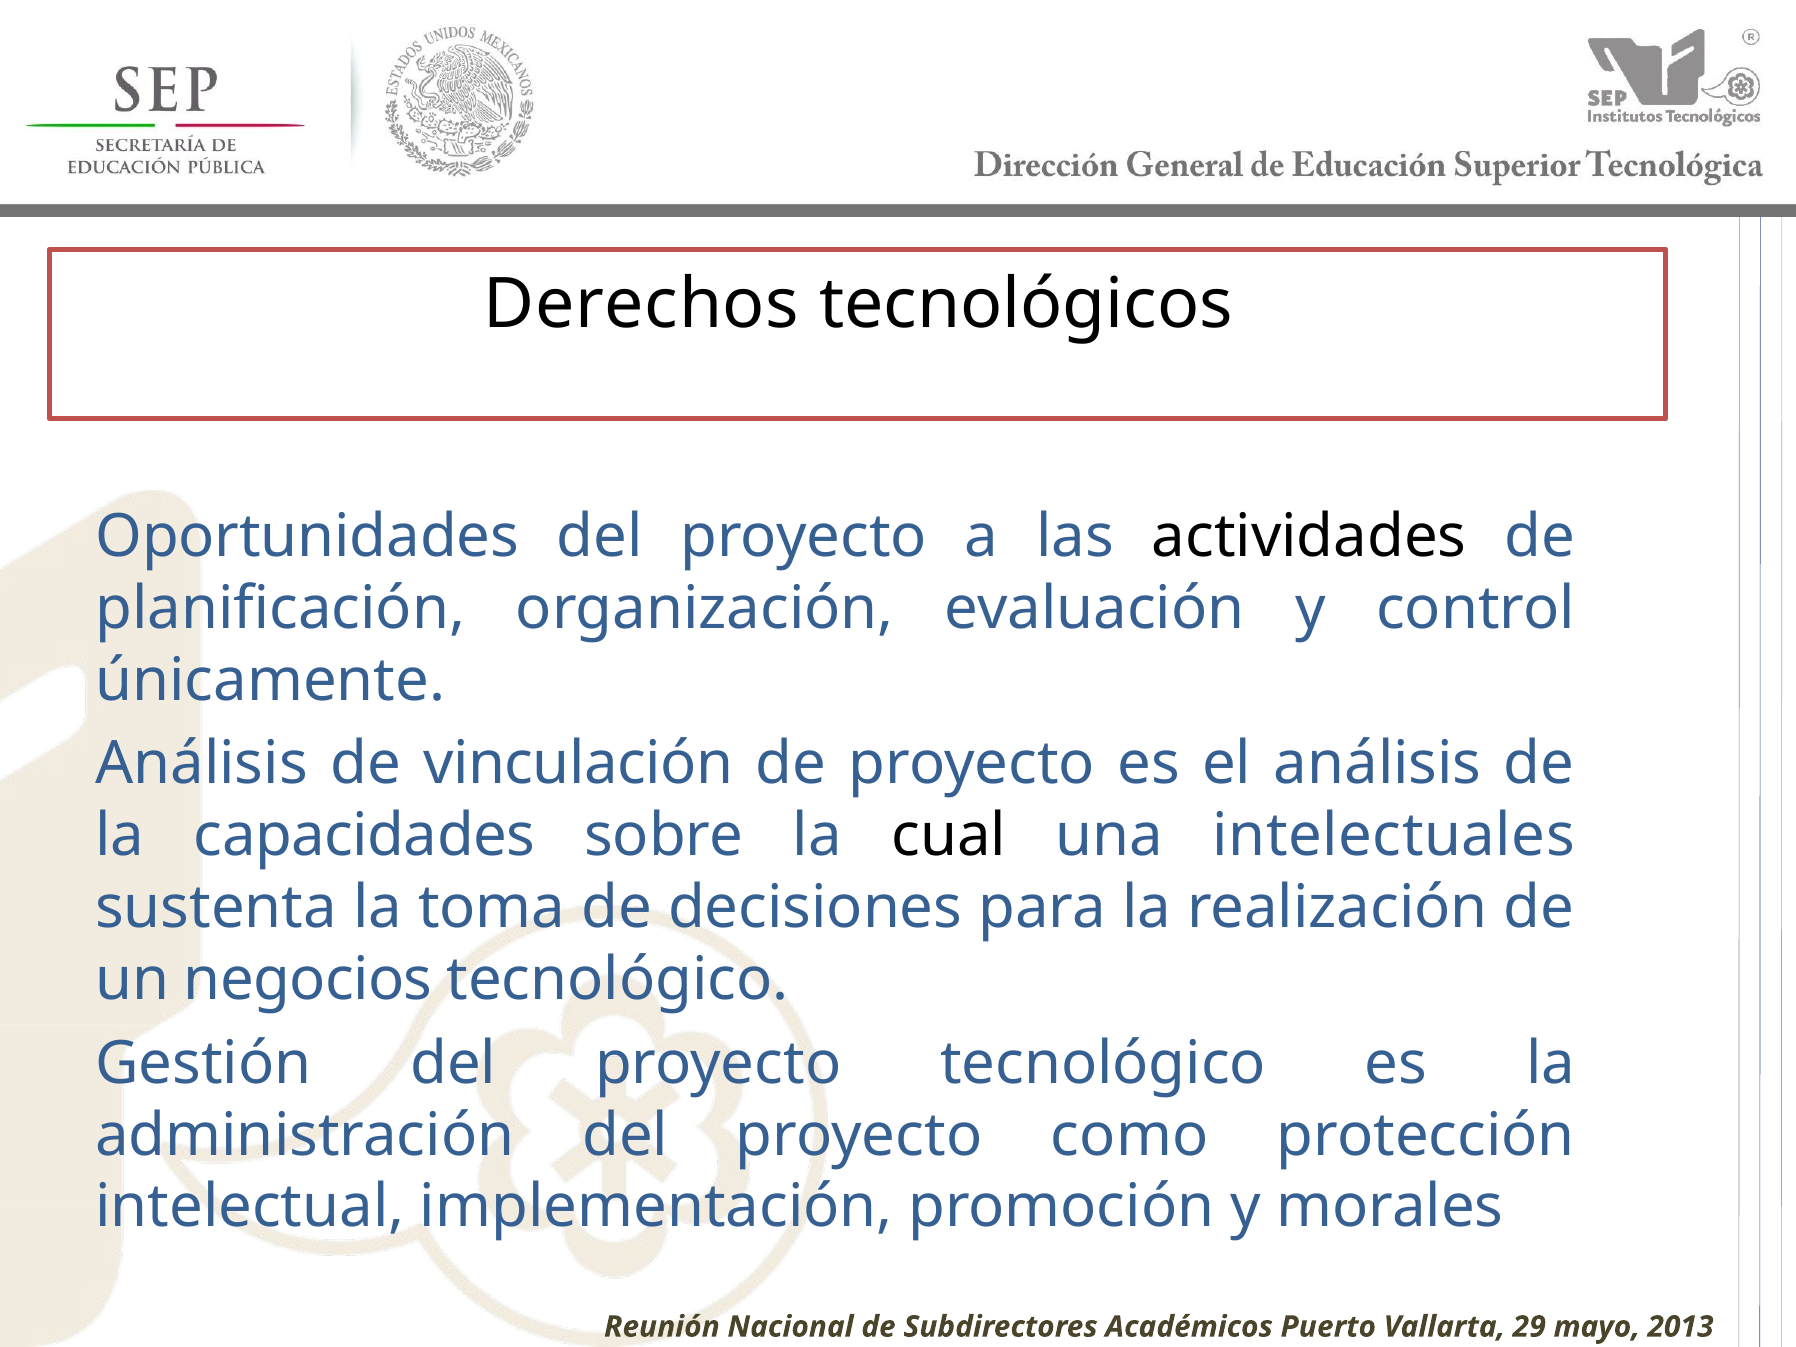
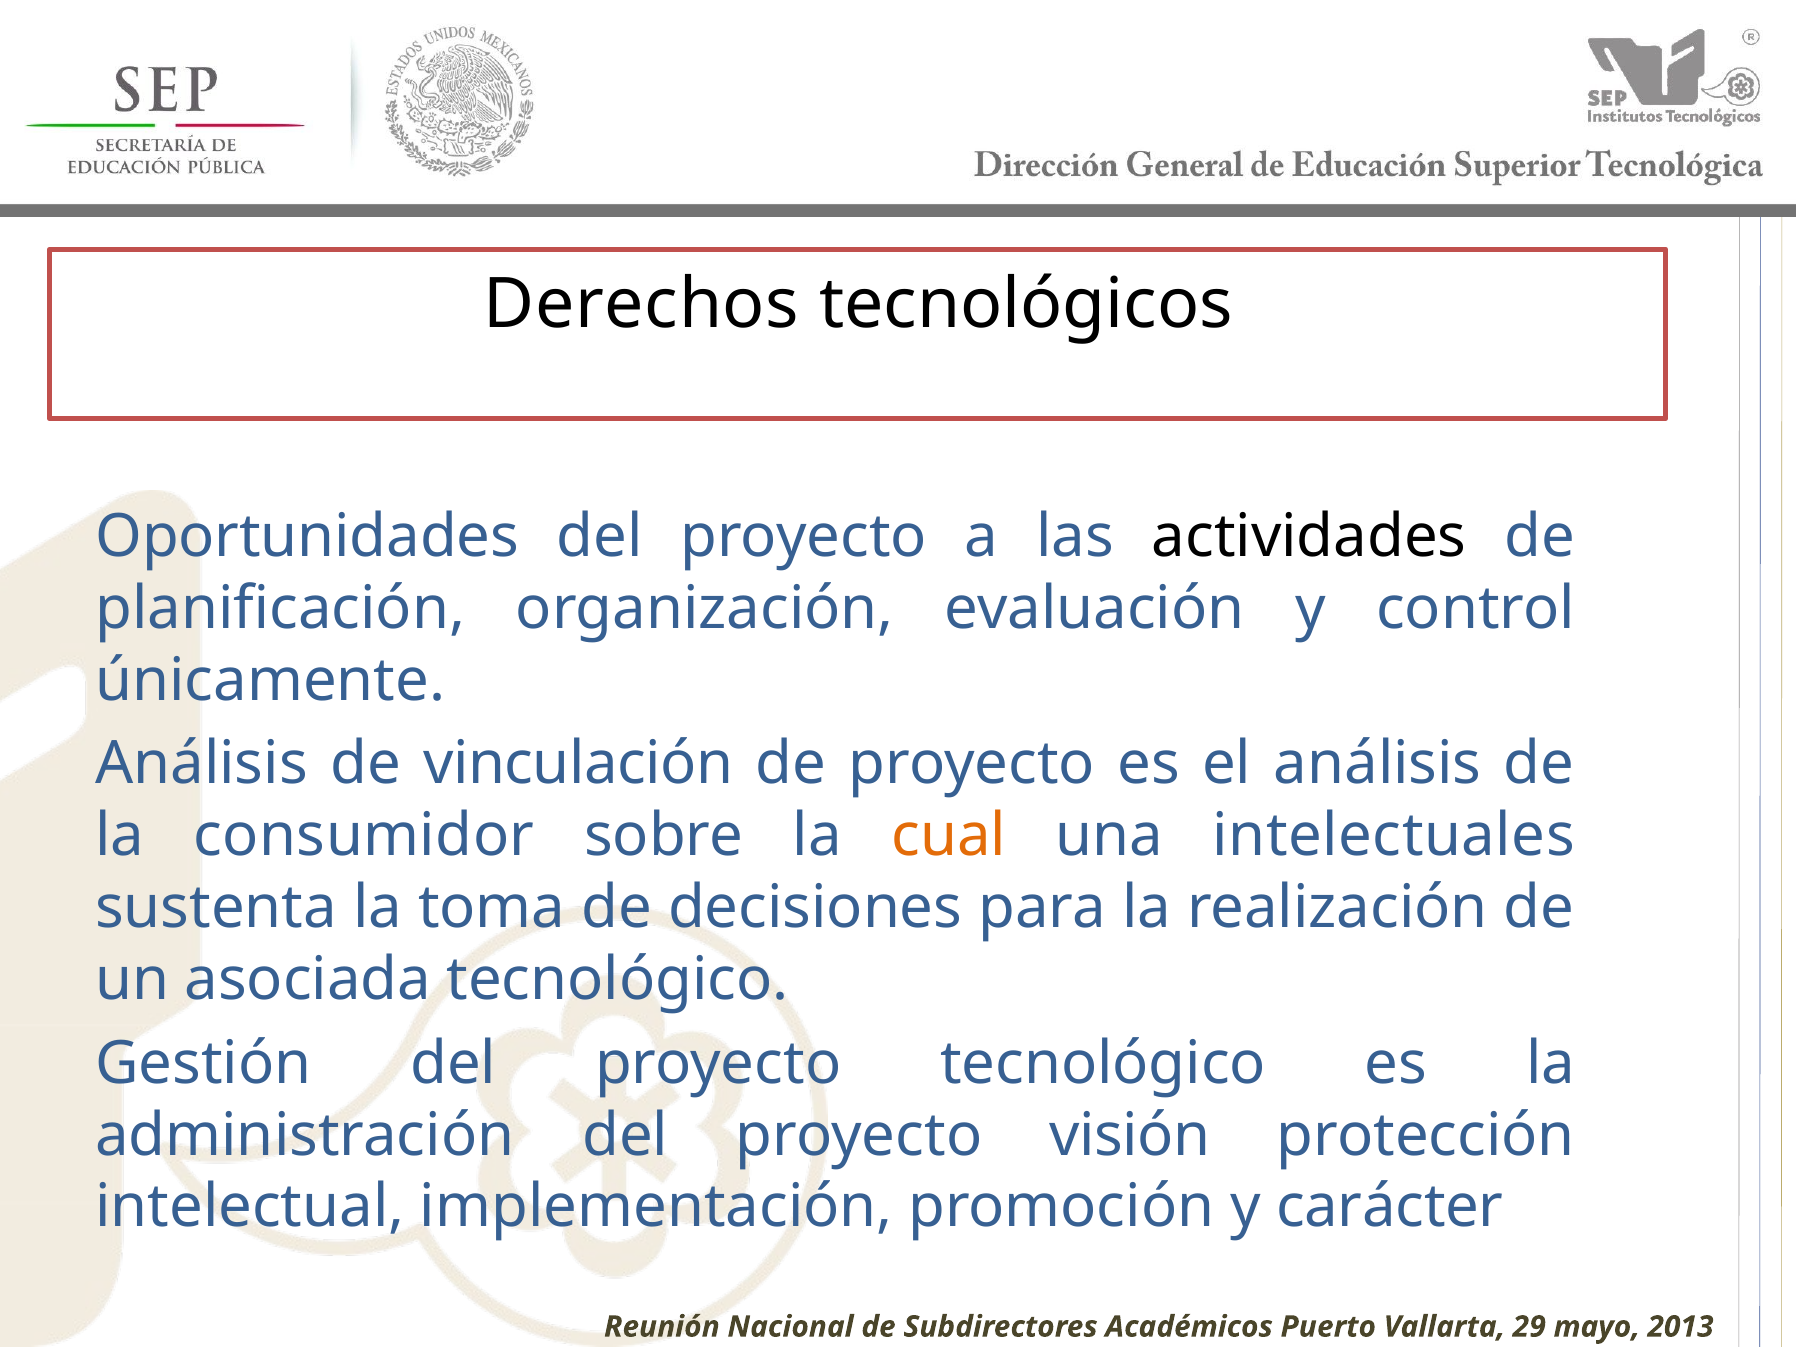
capacidades: capacidades -> consumidor (364, 836)
cual colour: black -> orange (949, 836)
negocios: negocios -> asociada (308, 980)
como: como -> visión (1130, 1135)
morales: morales -> carácter (1390, 1207)
